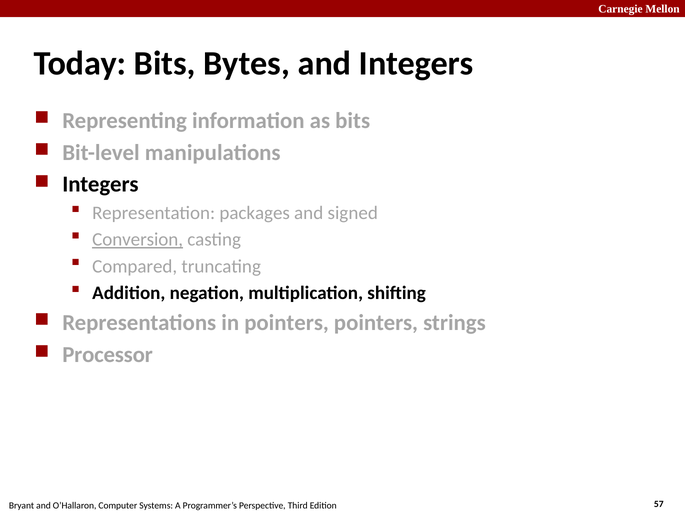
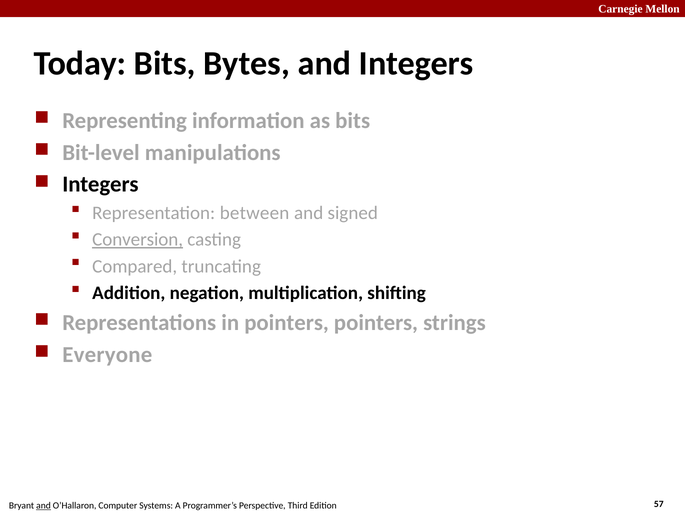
packages: packages -> between (255, 213)
Processor: Processor -> Everyone (107, 355)
and underline: none -> present (43, 506)
